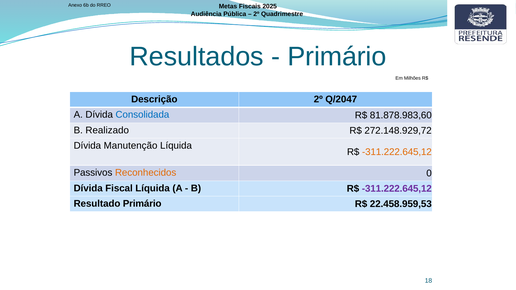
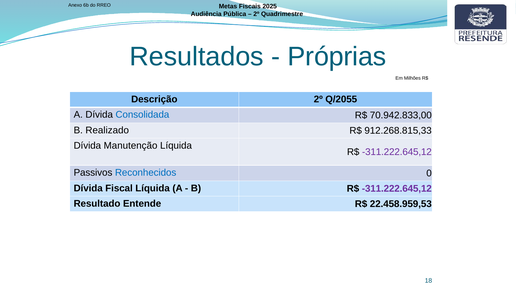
Primário: Primário -> Próprias (337, 57)
Q/2047: Q/2047 -> Q/2055 (341, 99)
81.878.983,60: 81.878.983,60 -> 70.942.833,00 (401, 115)
272.148.929,72: 272.148.929,72 -> 912.268.815,33 (398, 131)
-311.222.645,12 colour: orange -> purple (397, 152)
Reconhecidos colour: orange -> blue (146, 173)
Resultado Primário: Primário -> Entende (142, 204)
